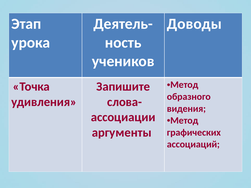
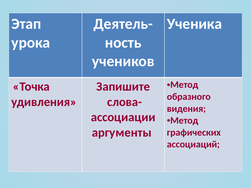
Доводы: Доводы -> Ученика (194, 24)
